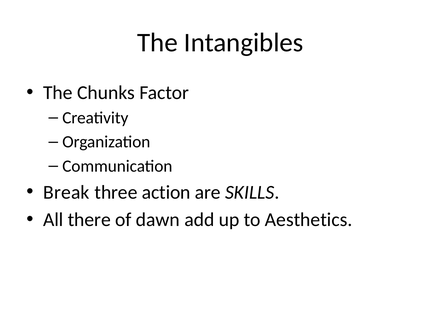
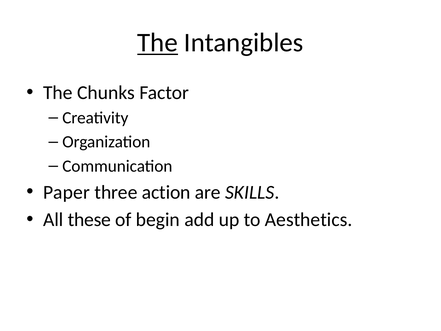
The underline: none -> present (158, 43)
Break: Break -> Paper (66, 192)
there: there -> these (89, 220)
dawn: dawn -> begin (158, 220)
